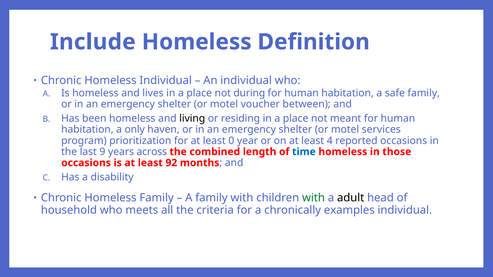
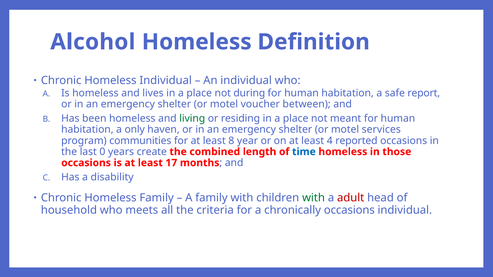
Include: Include -> Alcohol (93, 42)
safe family: family -> report (424, 93)
living colour: black -> green (192, 119)
prioritization: prioritization -> communities (140, 141)
0: 0 -> 8 (231, 141)
9: 9 -> 0 (102, 152)
across: across -> create (152, 152)
92: 92 -> 17 (171, 163)
adult colour: black -> red (351, 198)
chronically examples: examples -> occasions (349, 210)
